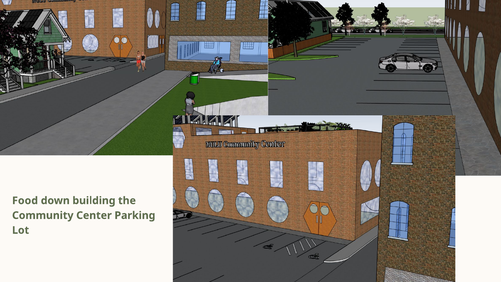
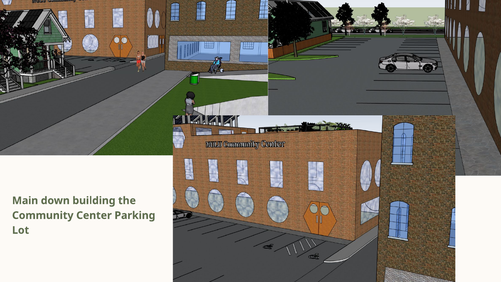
Food: Food -> Main (25, 201)
